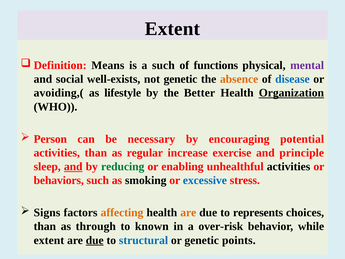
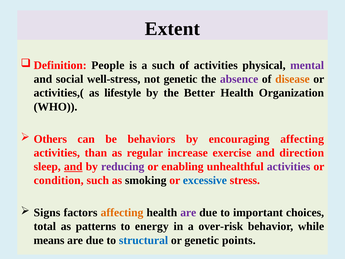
Means: Means -> People (108, 65)
of functions: functions -> activities (216, 65)
well-exists: well-exists -> well-stress (114, 79)
absence colour: orange -> purple (239, 79)
disease colour: blue -> orange (292, 79)
avoiding,(: avoiding,( -> activities,( (59, 93)
Organization underline: present -> none (291, 93)
Person: Person -> Others (50, 139)
necessary: necessary -> behaviors (151, 139)
encouraging potential: potential -> affecting (302, 139)
principle: principle -> direction (302, 153)
reducing colour: green -> purple (123, 166)
activities colour: black -> purple (289, 166)
behaviors: behaviors -> condition (59, 180)
are colour: orange -> purple (188, 212)
represents: represents -> important (258, 212)
than: than -> total (45, 226)
through: through -> patterns (96, 226)
known: known -> energy (152, 226)
extent: extent -> means (49, 240)
due underline: present -> none (95, 240)
